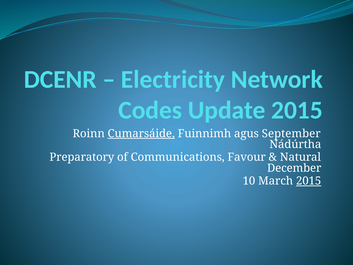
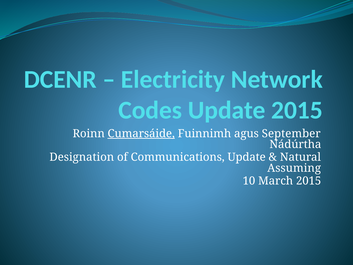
Preparatory: Preparatory -> Designation (82, 157)
Communications Favour: Favour -> Update (247, 157)
December: December -> Assuming (294, 168)
2015 underline: present -> none (309, 181)
